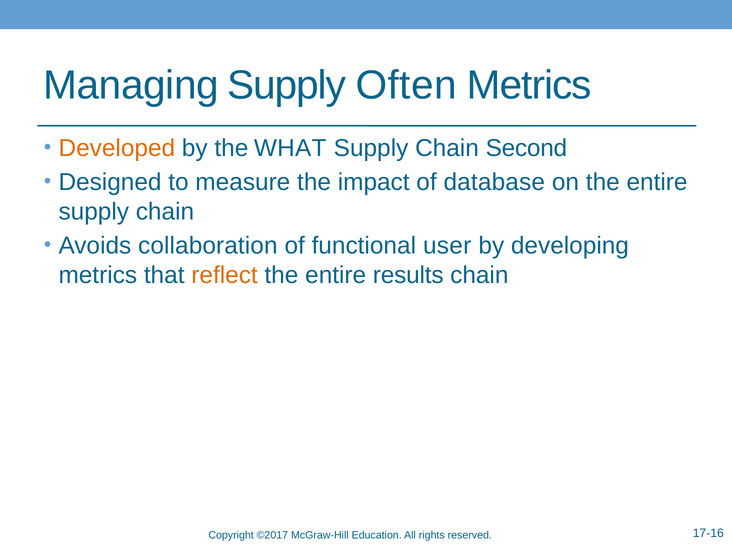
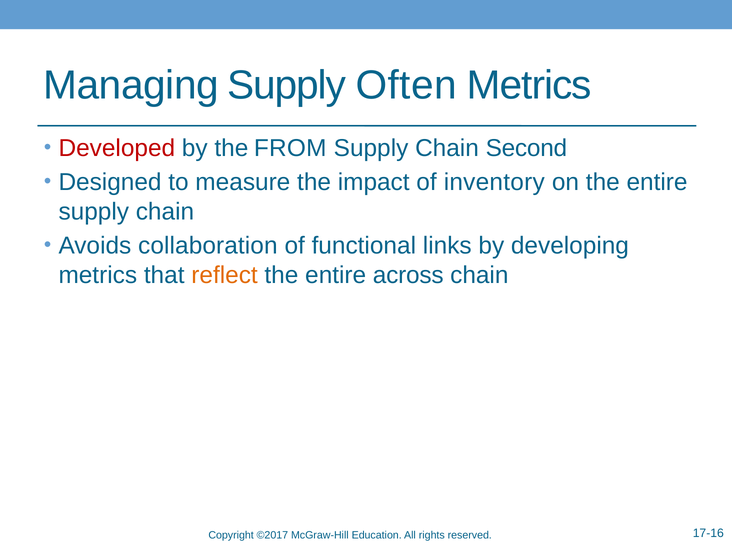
Developed colour: orange -> red (117, 148)
WHAT: WHAT -> FROM (290, 148)
database: database -> inventory (494, 182)
user: user -> links (447, 246)
results: results -> across (408, 275)
